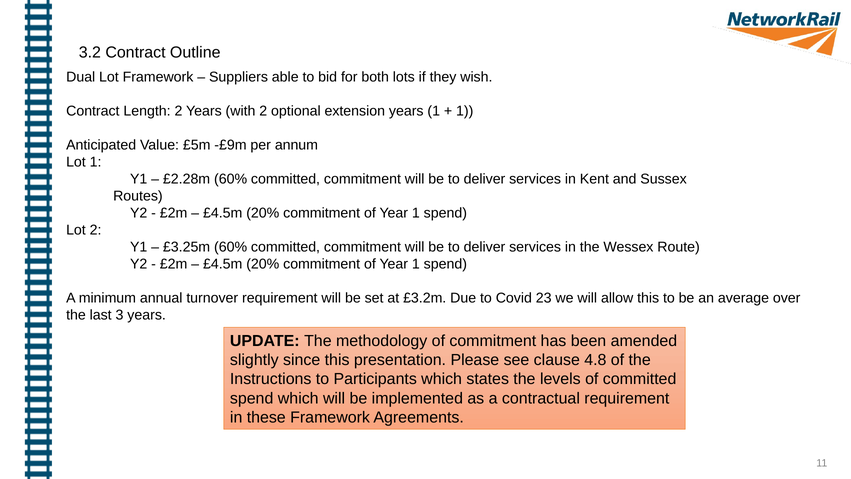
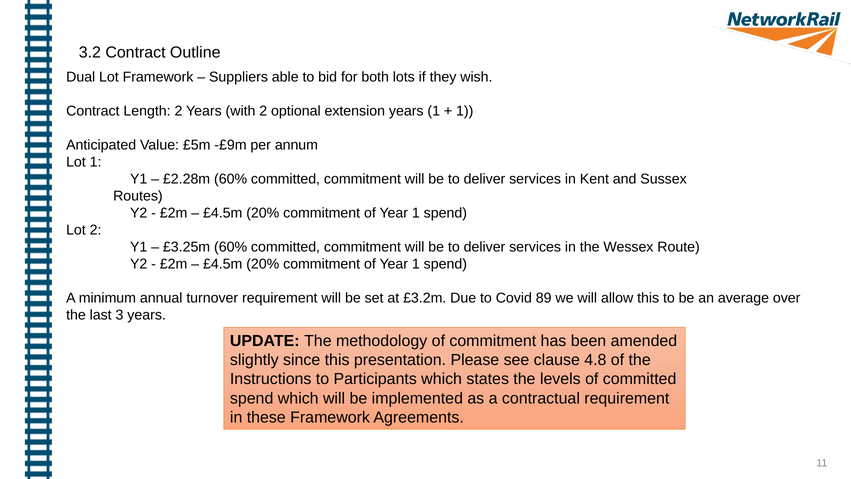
23: 23 -> 89 (544, 298)
